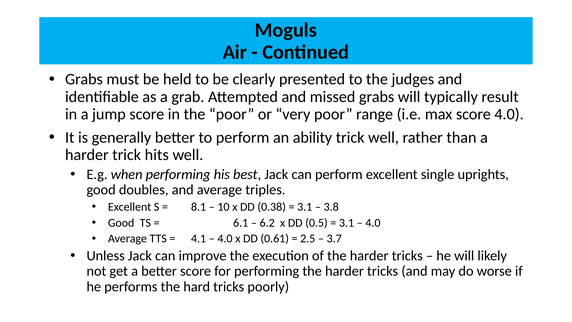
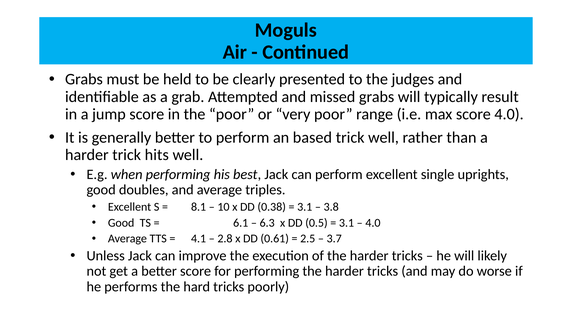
ability: ability -> based (312, 137)
6.2: 6.2 -> 6.3 (267, 223)
4.0: 4.0 -> 2.8 (225, 238)
